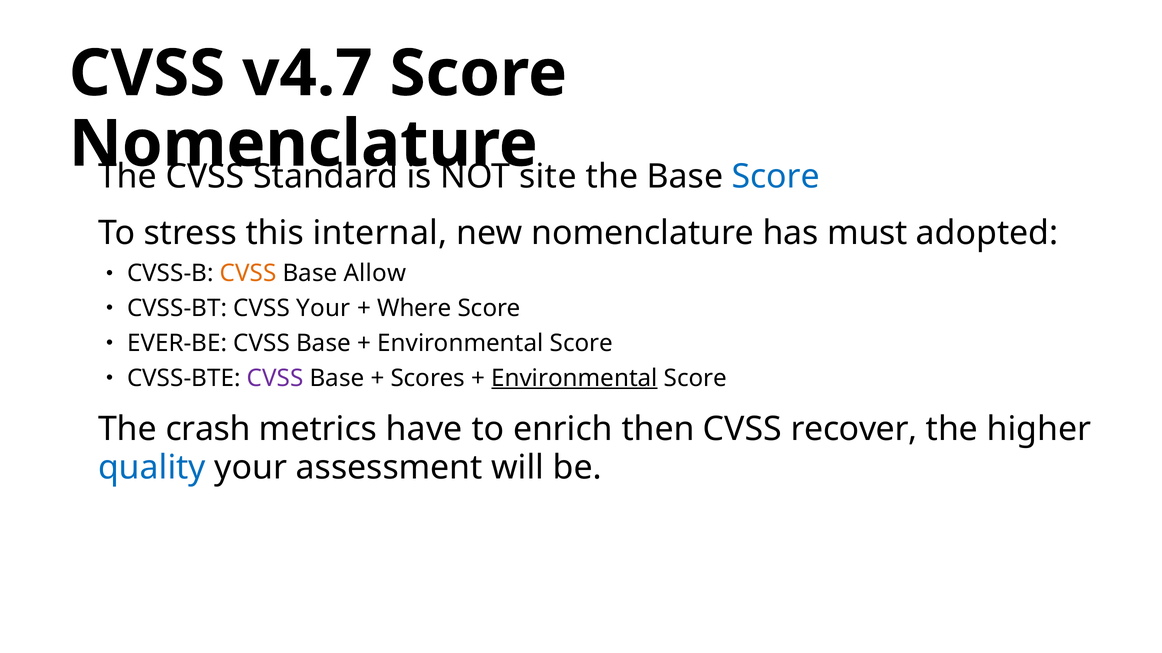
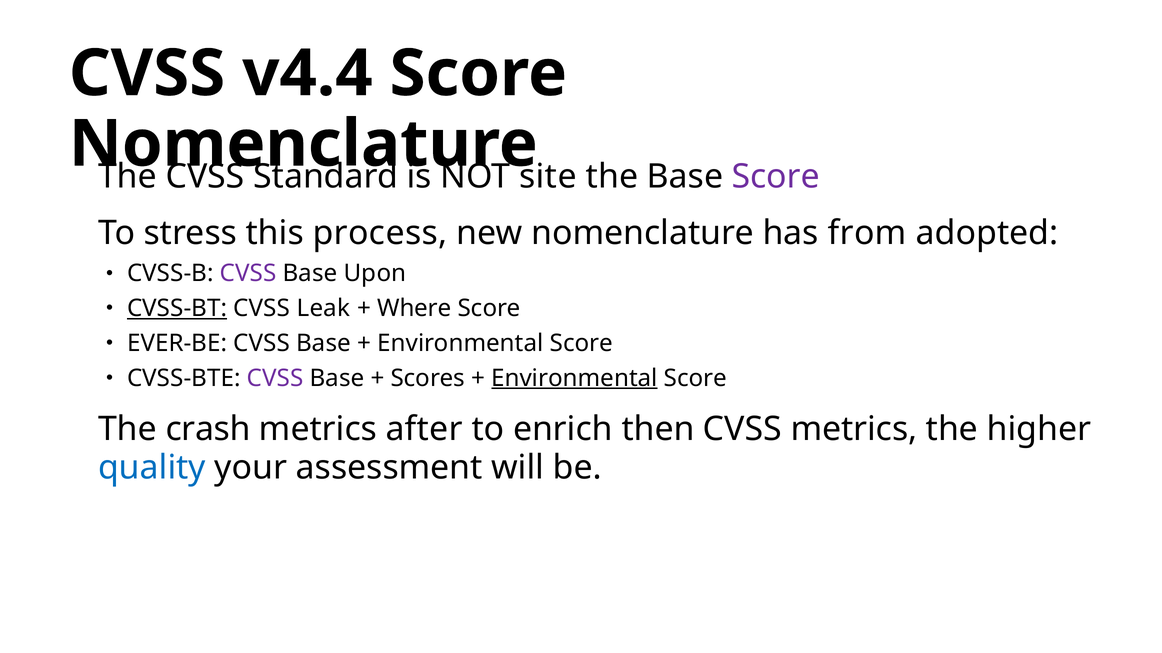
v4.7: v4.7 -> v4.4 (307, 74)
Score colour: blue -> purple (776, 177)
internal: internal -> process (380, 233)
must: must -> from (867, 233)
CVSS colour: orange -> purple (248, 274)
Allow: Allow -> Upon (375, 274)
CVSS-BT underline: none -> present (177, 309)
CVSS Your: Your -> Leak (323, 309)
have: have -> after (424, 430)
CVSS recover: recover -> metrics (854, 430)
